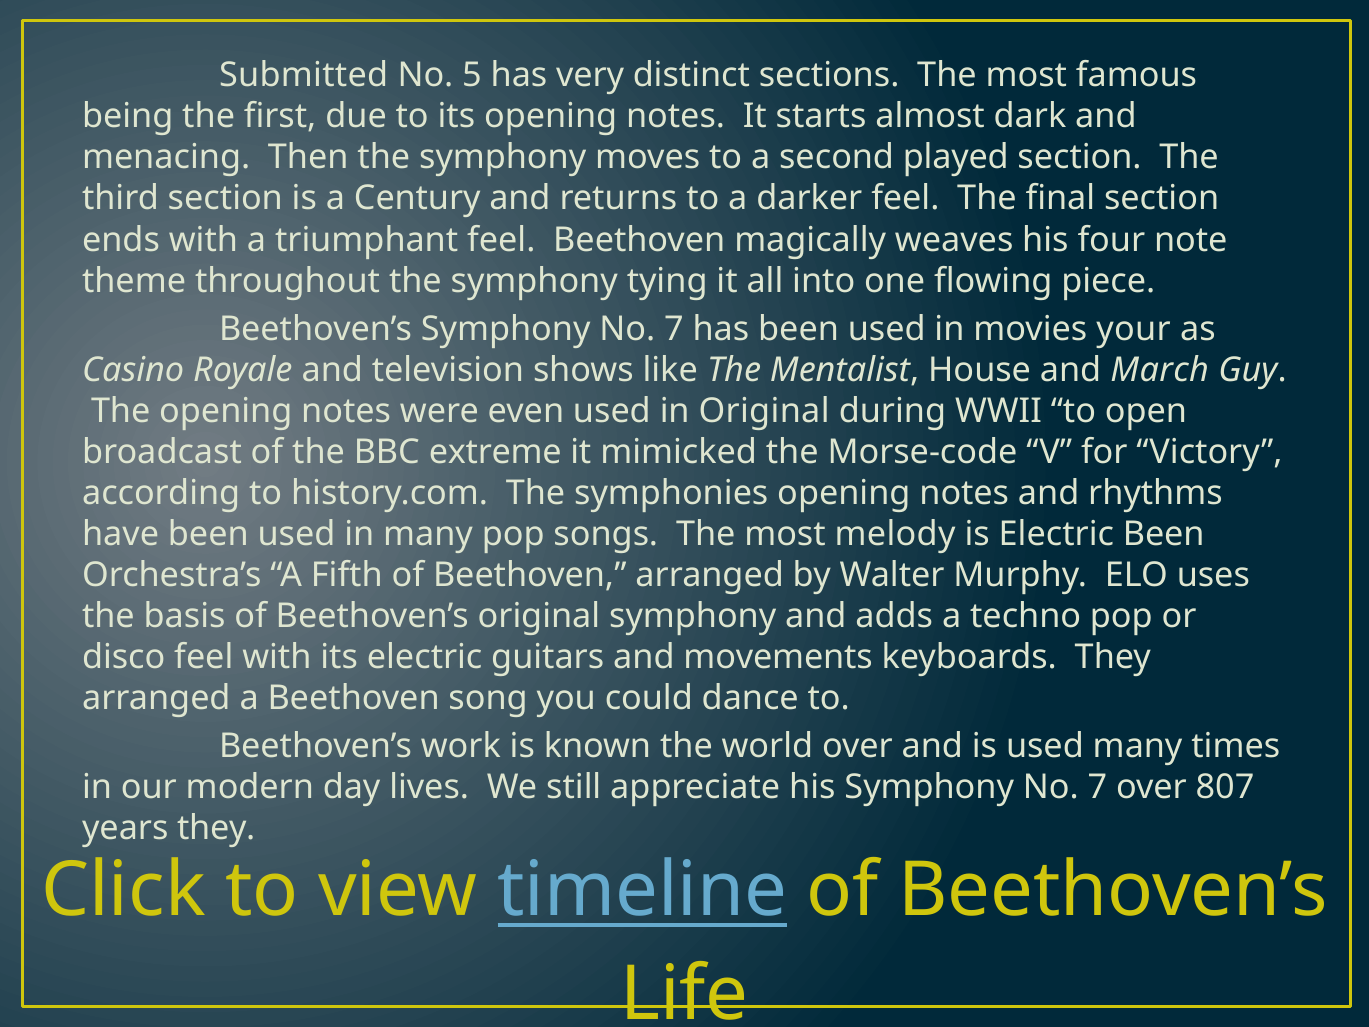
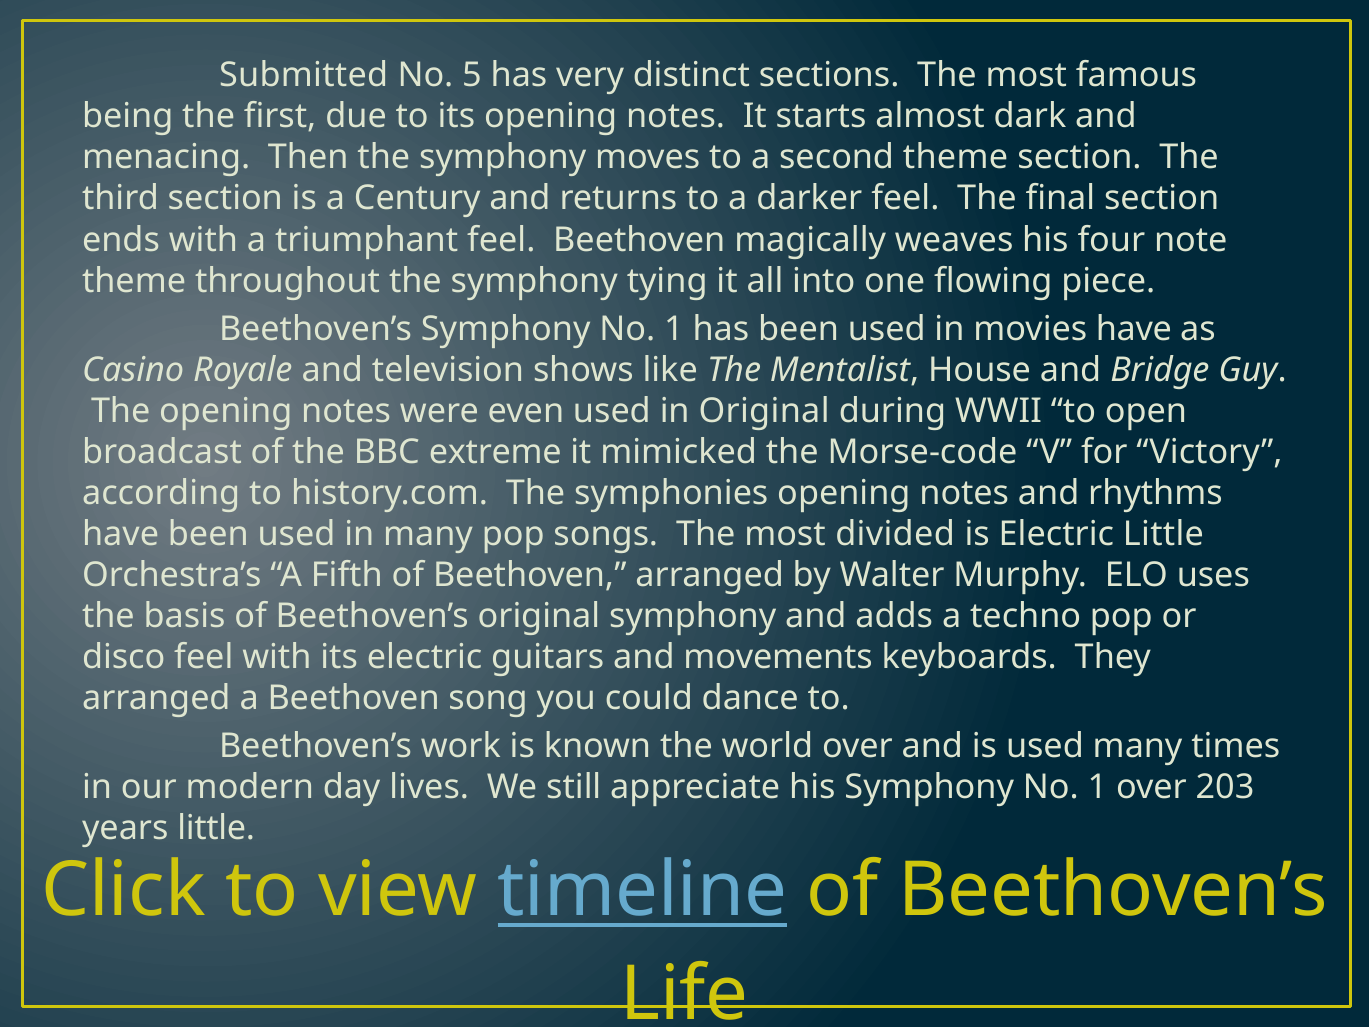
second played: played -> theme (956, 158)
Beethoven’s Symphony No 7: 7 -> 1 (674, 329)
movies your: your -> have (1134, 329)
March: March -> Bridge (1160, 370)
melody: melody -> divided (895, 534)
Electric Been: Been -> Little (1163, 534)
his Symphony No 7: 7 -> 1 (1097, 787)
807: 807 -> 203 (1225, 787)
years they: they -> little (216, 828)
